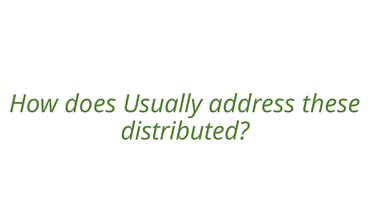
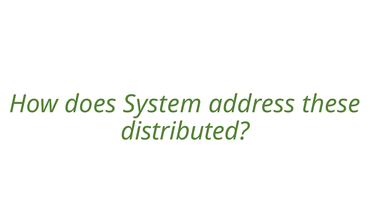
Usually: Usually -> System (162, 104)
